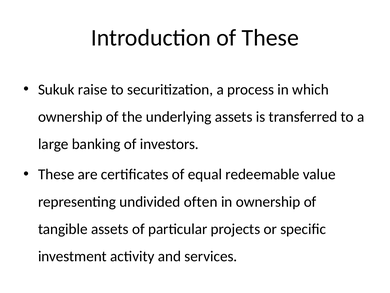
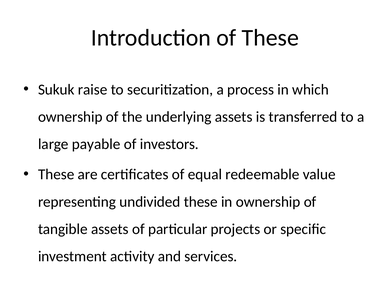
banking: banking -> payable (96, 144)
undivided often: often -> these (201, 201)
